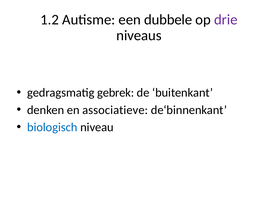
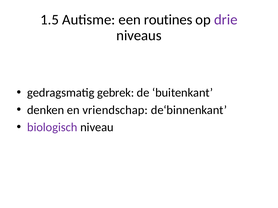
1.2: 1.2 -> 1.5 (50, 20)
dubbele: dubbele -> routines (168, 20)
associatieve: associatieve -> vriendschap (115, 110)
biologisch colour: blue -> purple (52, 128)
